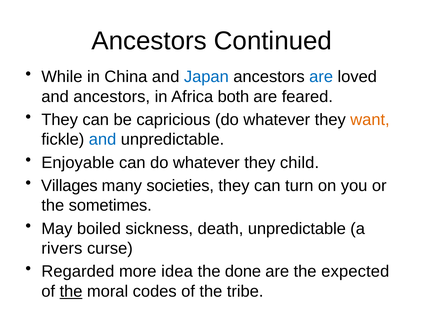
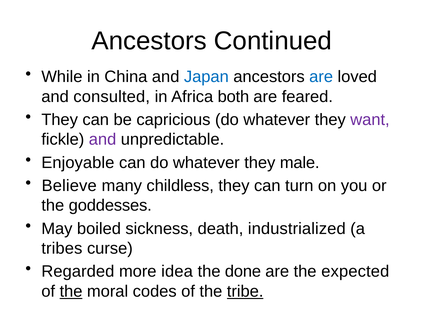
and ancestors: ancestors -> consulted (112, 97)
want colour: orange -> purple (370, 120)
and colour: blue -> purple (103, 139)
child: child -> male (300, 163)
Villages: Villages -> Believe (69, 186)
societies: societies -> childless (180, 186)
sometimes: sometimes -> goddesses (110, 205)
death unpredictable: unpredictable -> industrialized (297, 229)
rivers: rivers -> tribes (62, 248)
tribe underline: none -> present (245, 291)
